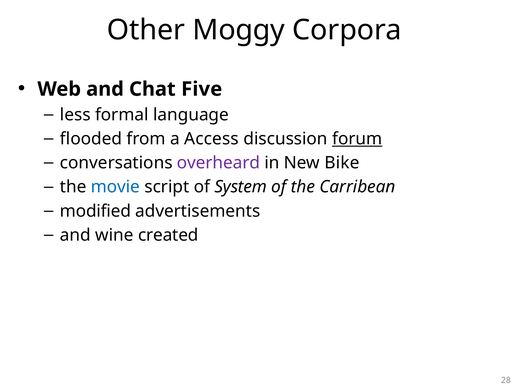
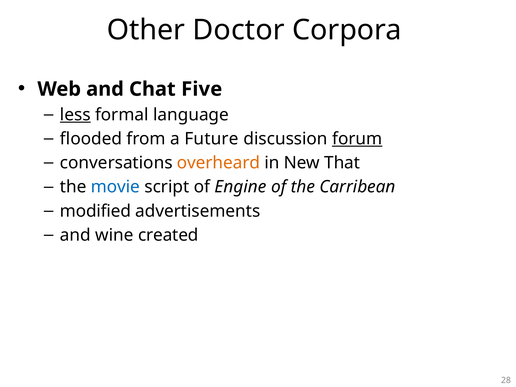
Moggy: Moggy -> Doctor (239, 30)
less underline: none -> present (75, 115)
Access: Access -> Future (212, 139)
overheard colour: purple -> orange (218, 163)
Bike: Bike -> That (342, 163)
System: System -> Engine (241, 187)
